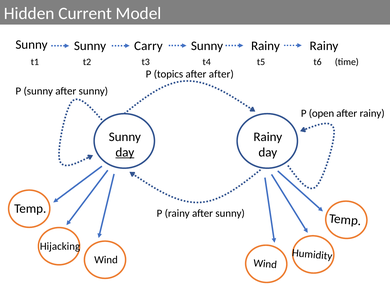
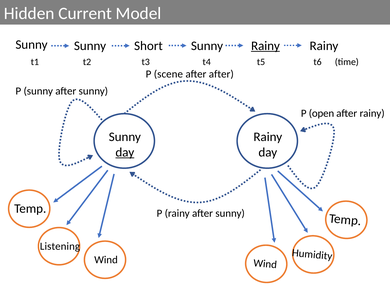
Carry: Carry -> Short (148, 46)
Rainy underline: none -> present (265, 46)
topics: topics -> scene (168, 74)
Hijacking: Hijacking -> Listening (60, 247)
